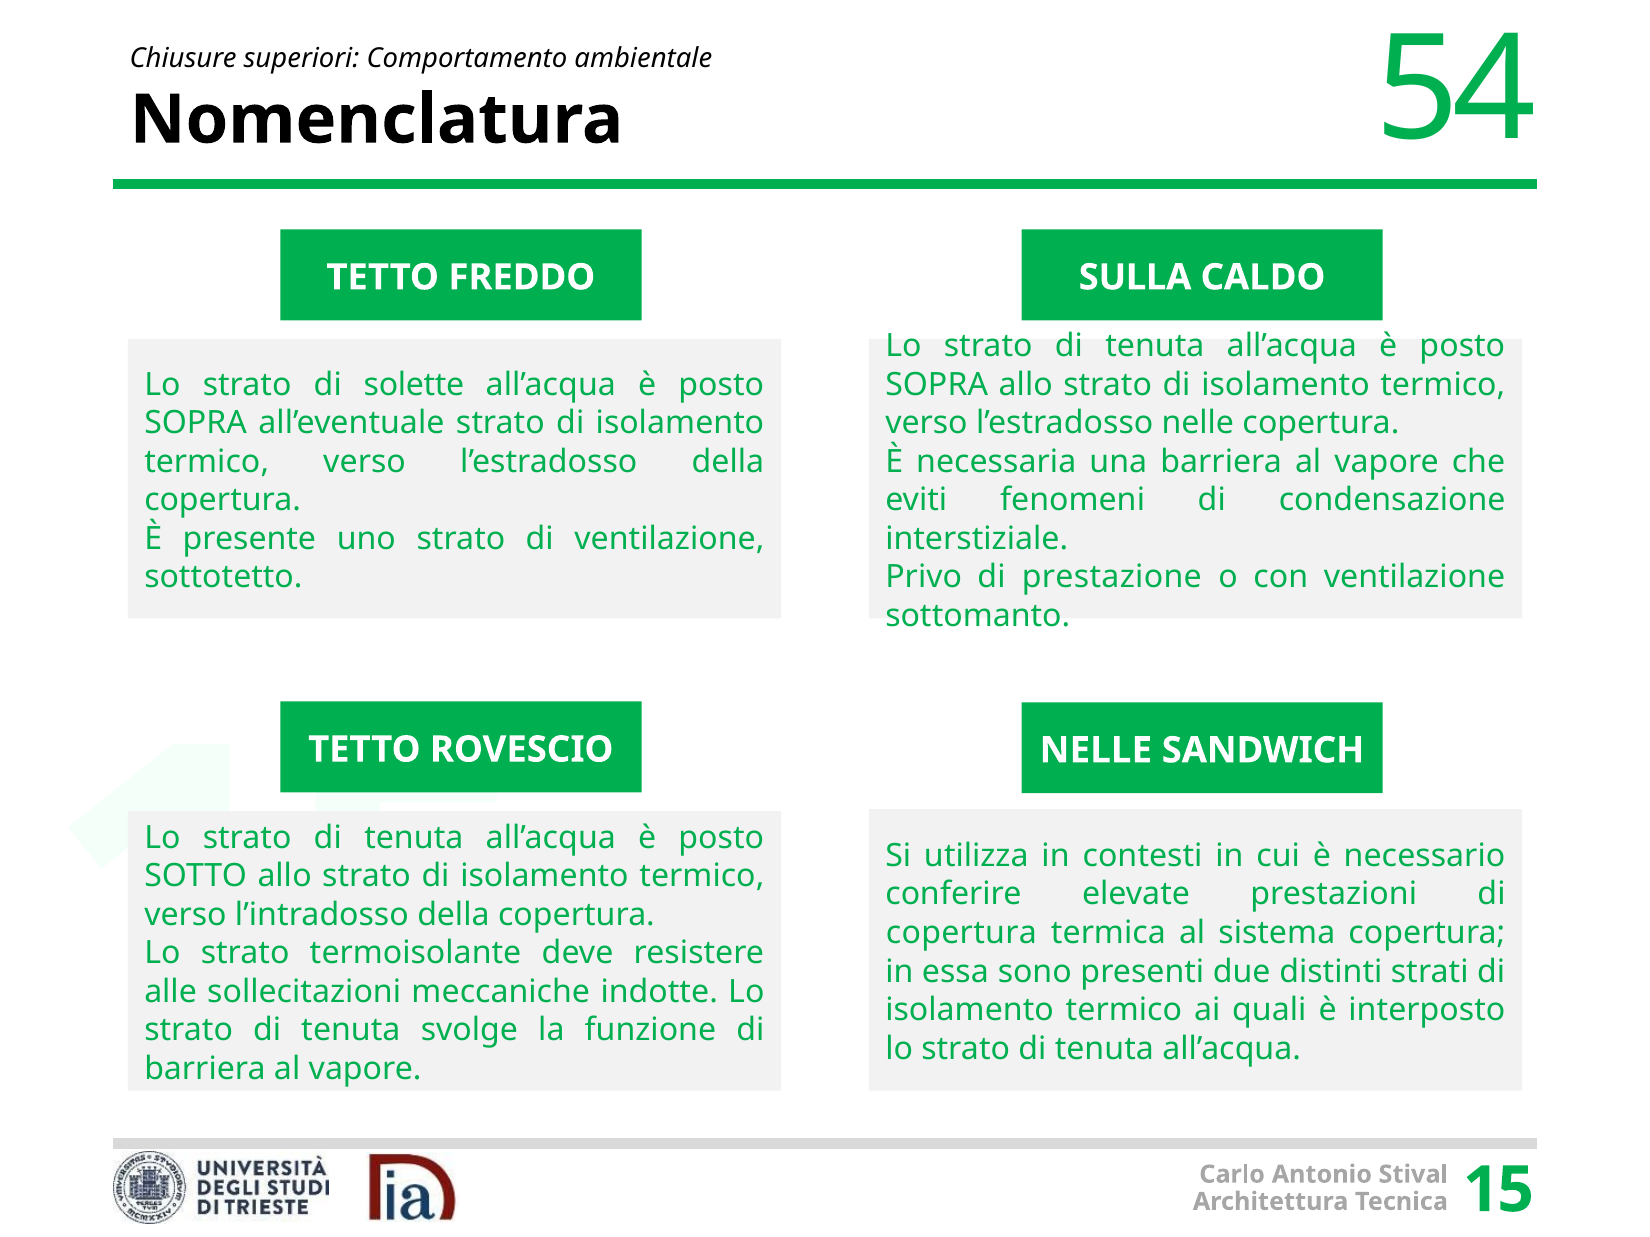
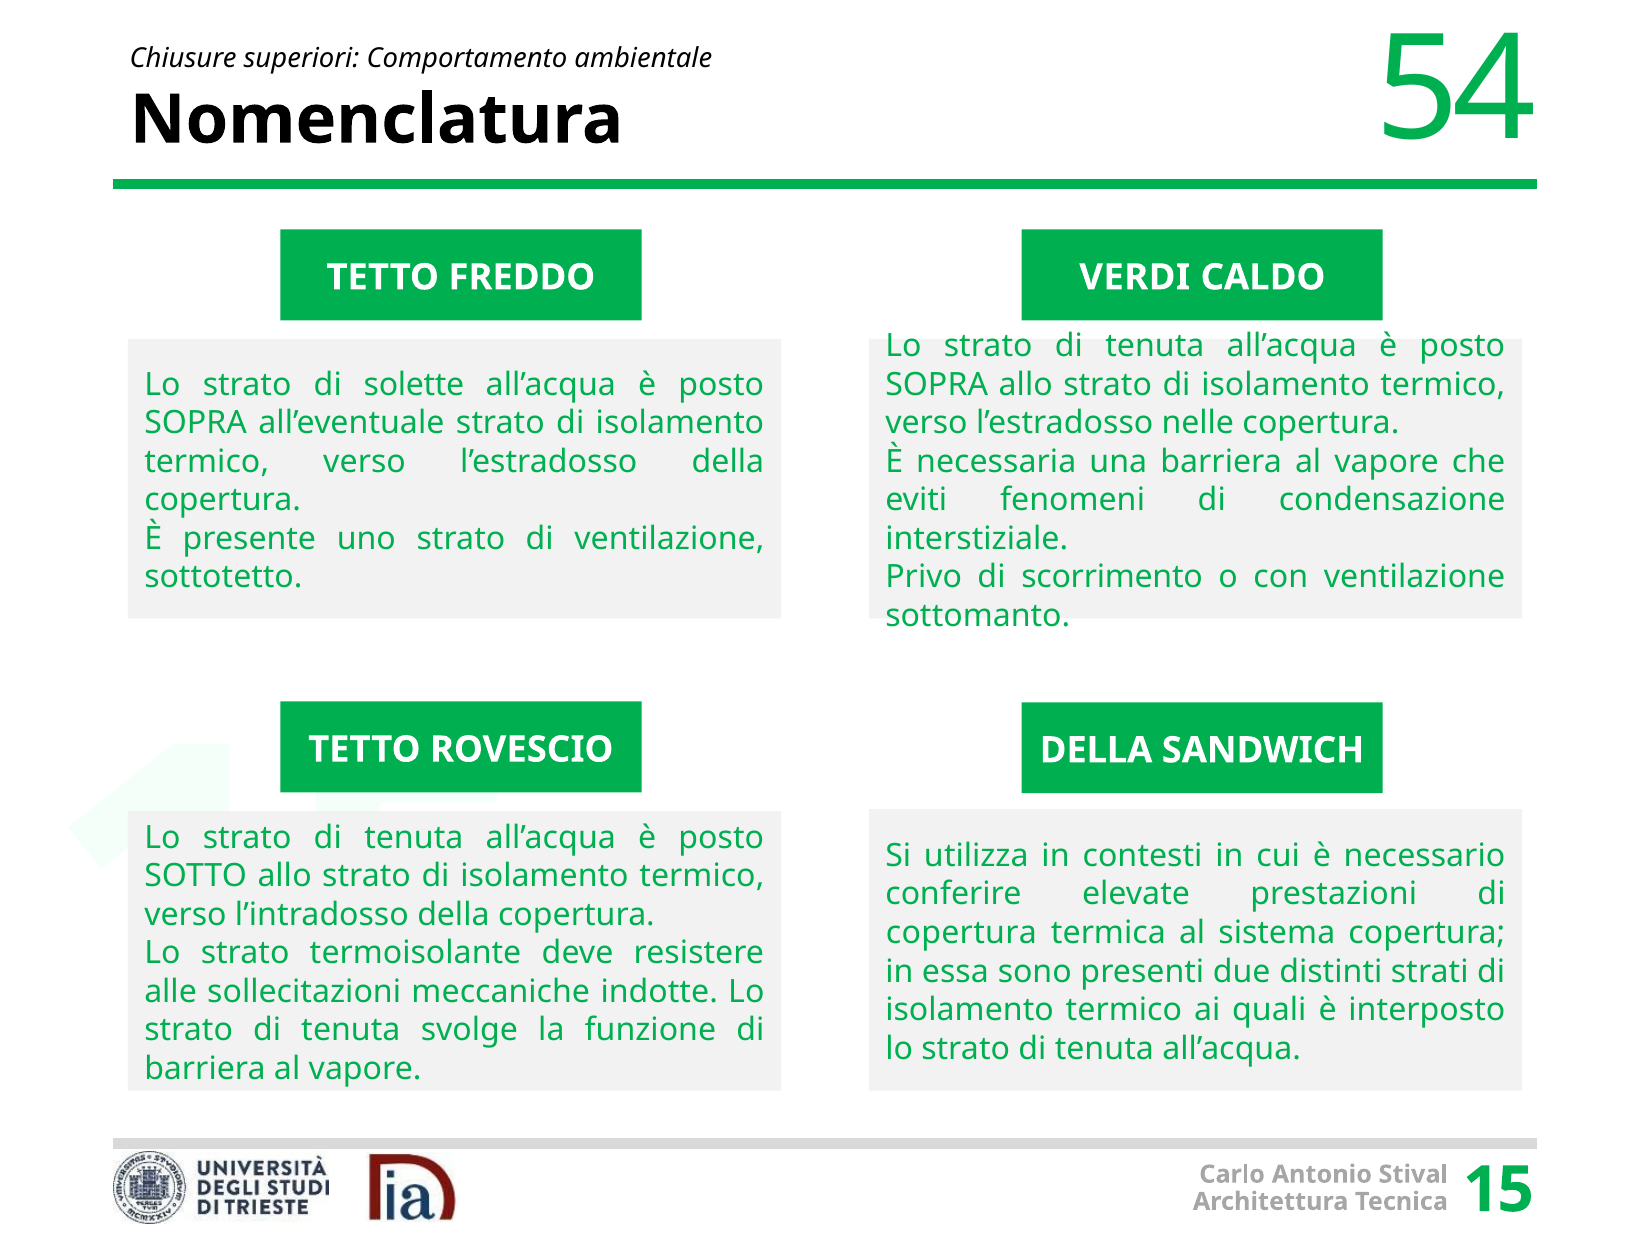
SULLA: SULLA -> VERDI (1135, 277)
prestazione: prestazione -> scorrimento (1112, 577)
NELLE: NELLE -> DELLA (1096, 751)
